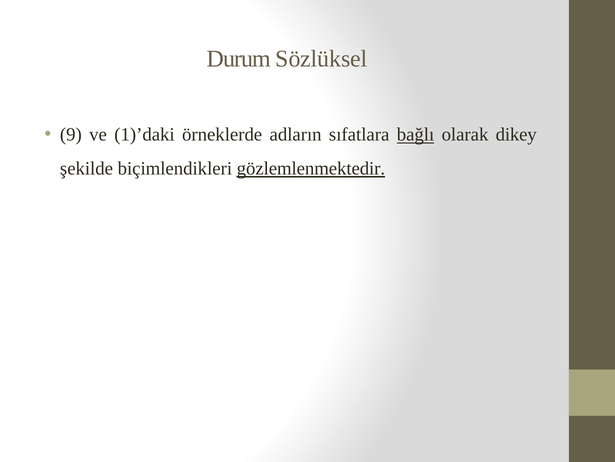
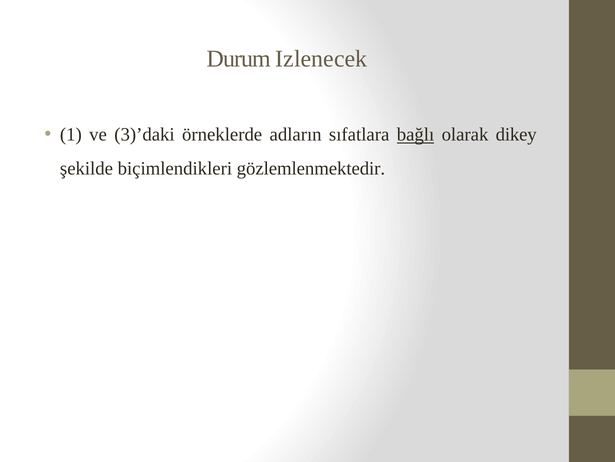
Sözlüksel: Sözlüksel -> Izlenecek (321, 59)
9: 9 -> 1 (71, 135)
1)’daki: 1)’daki -> 3)’daki (144, 135)
gözlemlenmektedir underline: present -> none (311, 168)
